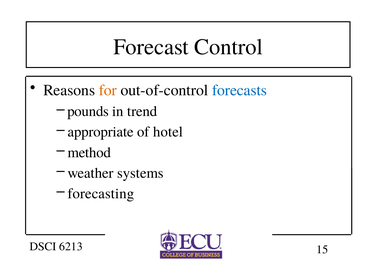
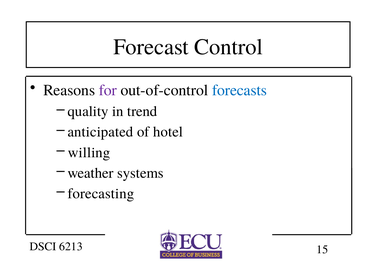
for colour: orange -> purple (108, 90)
pounds: pounds -> quality (88, 111)
appropriate: appropriate -> anticipated (100, 132)
method: method -> willing (89, 152)
